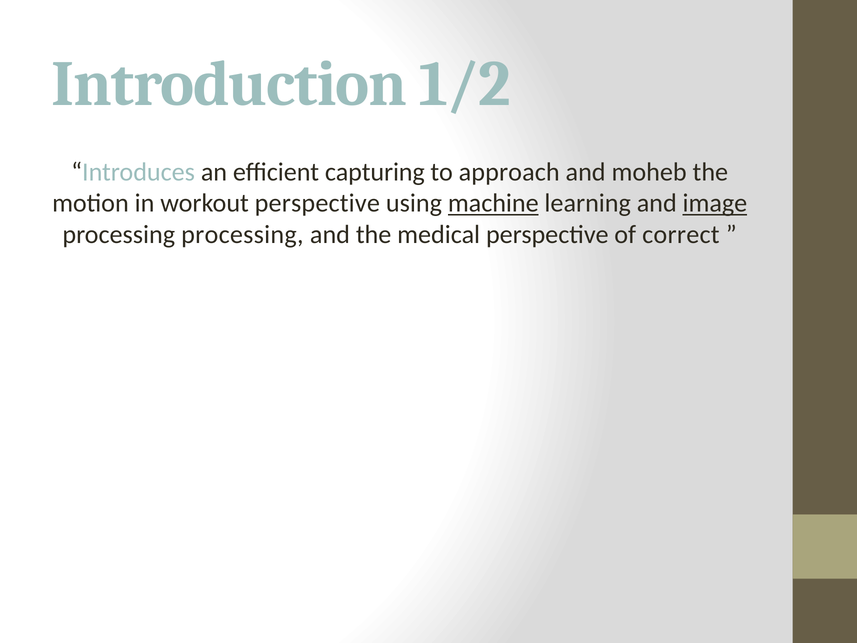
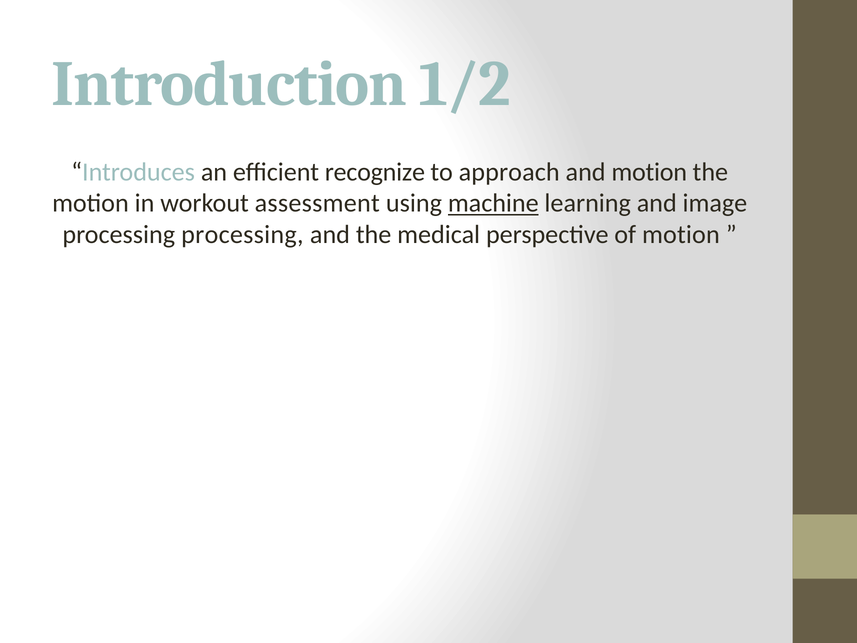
capturing: capturing -> recognize (375, 172)
and moheb: moheb -> motion (649, 172)
workout perspective: perspective -> assessment (317, 203)
image underline: present -> none (715, 203)
of correct: correct -> motion (681, 235)
